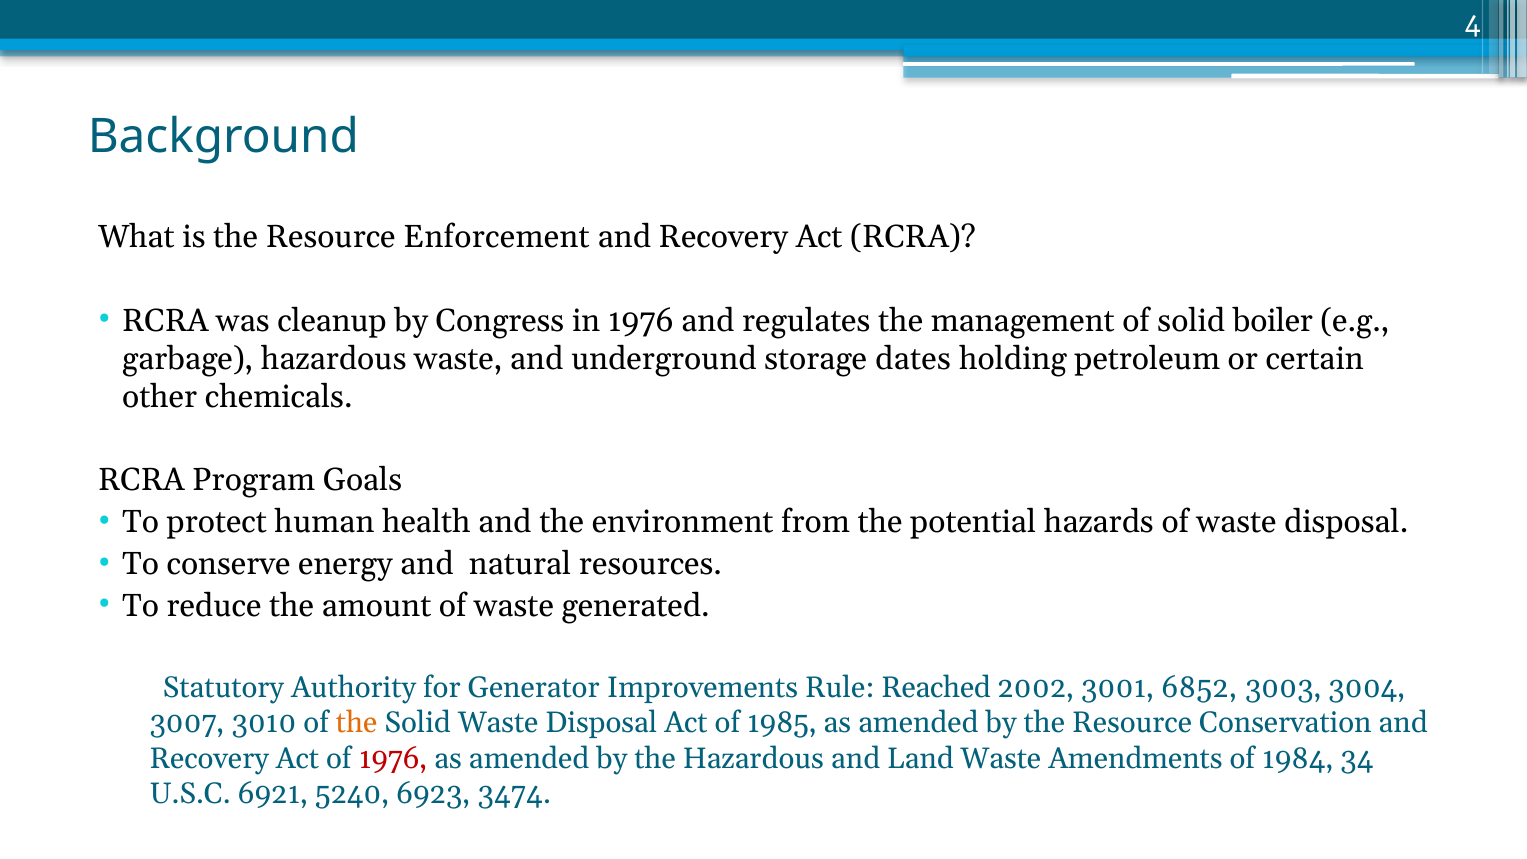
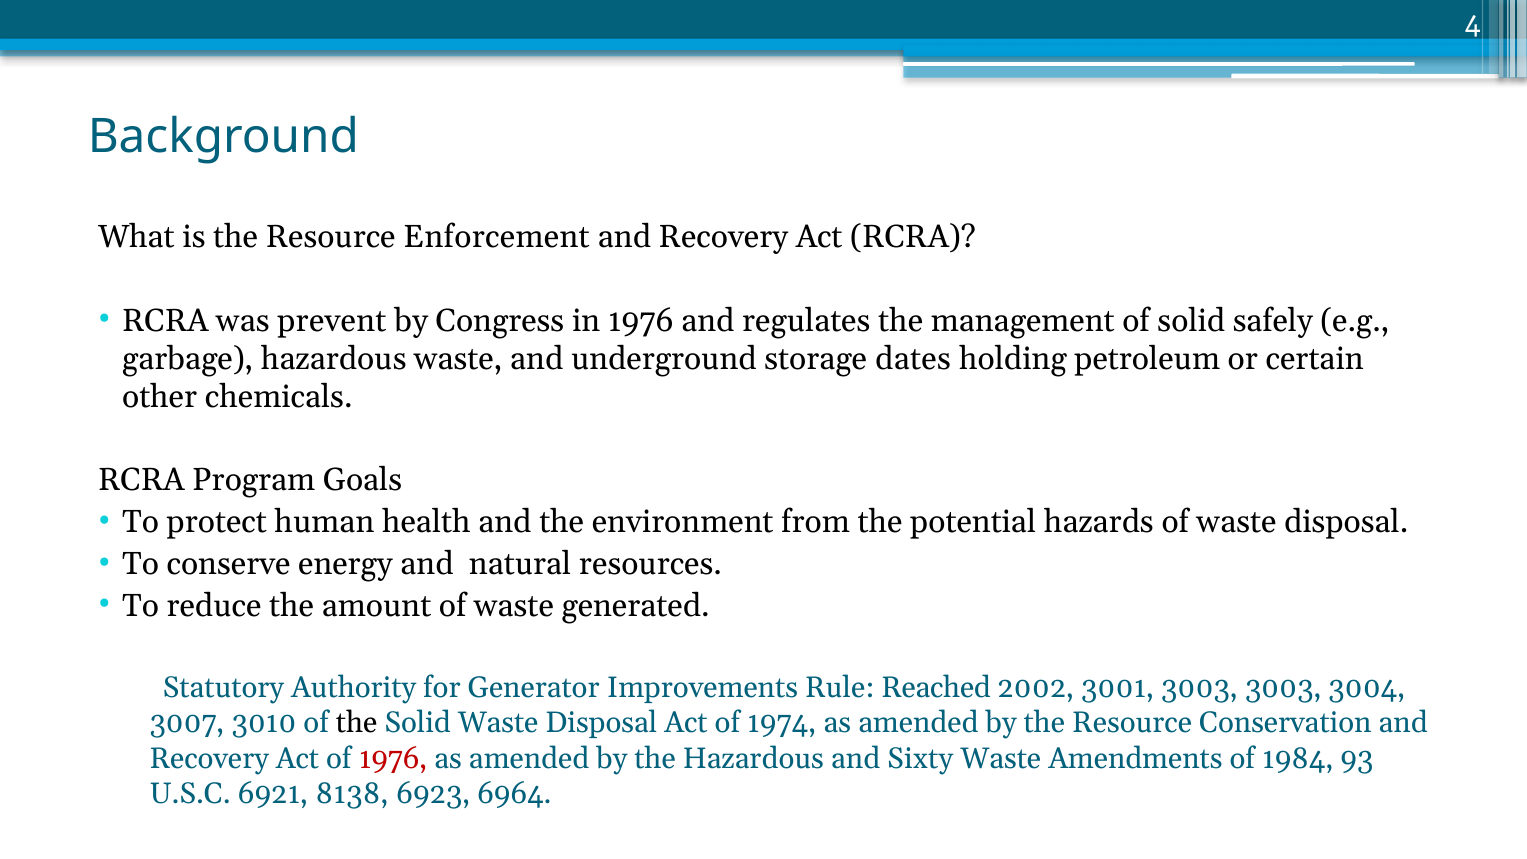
cleanup: cleanup -> prevent (332, 321)
boiler: boiler -> safely (1273, 321)
3001 6852: 6852 -> 3003 (1200, 688)
the colour: orange -> black (357, 723)
1985: 1985 -> 1974 (782, 723)
Land: Land -> Sixty (920, 758)
34: 34 -> 93 (1357, 758)
5240: 5240 -> 8138 (352, 794)
3474: 3474 -> 6964 (514, 794)
